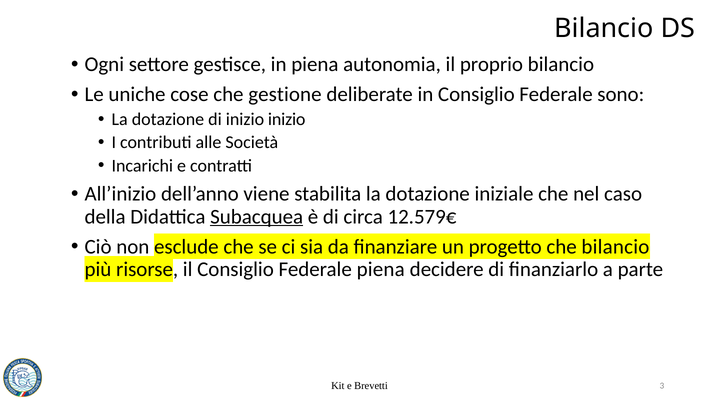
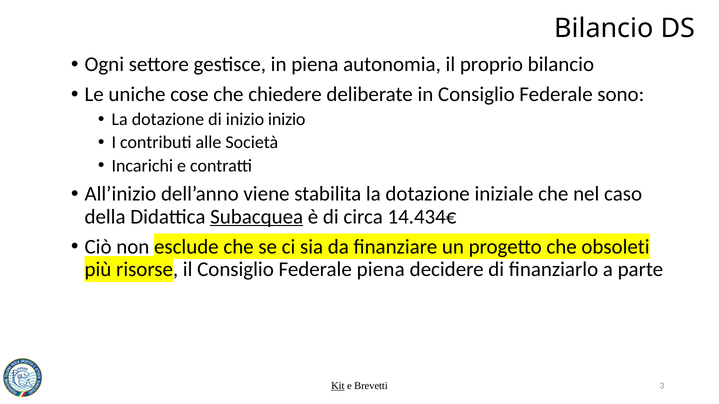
gestione: gestione -> chiedere (285, 95)
12.579€: 12.579€ -> 14.434€ (422, 217)
che bilancio: bilancio -> obsoleti (616, 247)
Kit underline: none -> present (338, 386)
